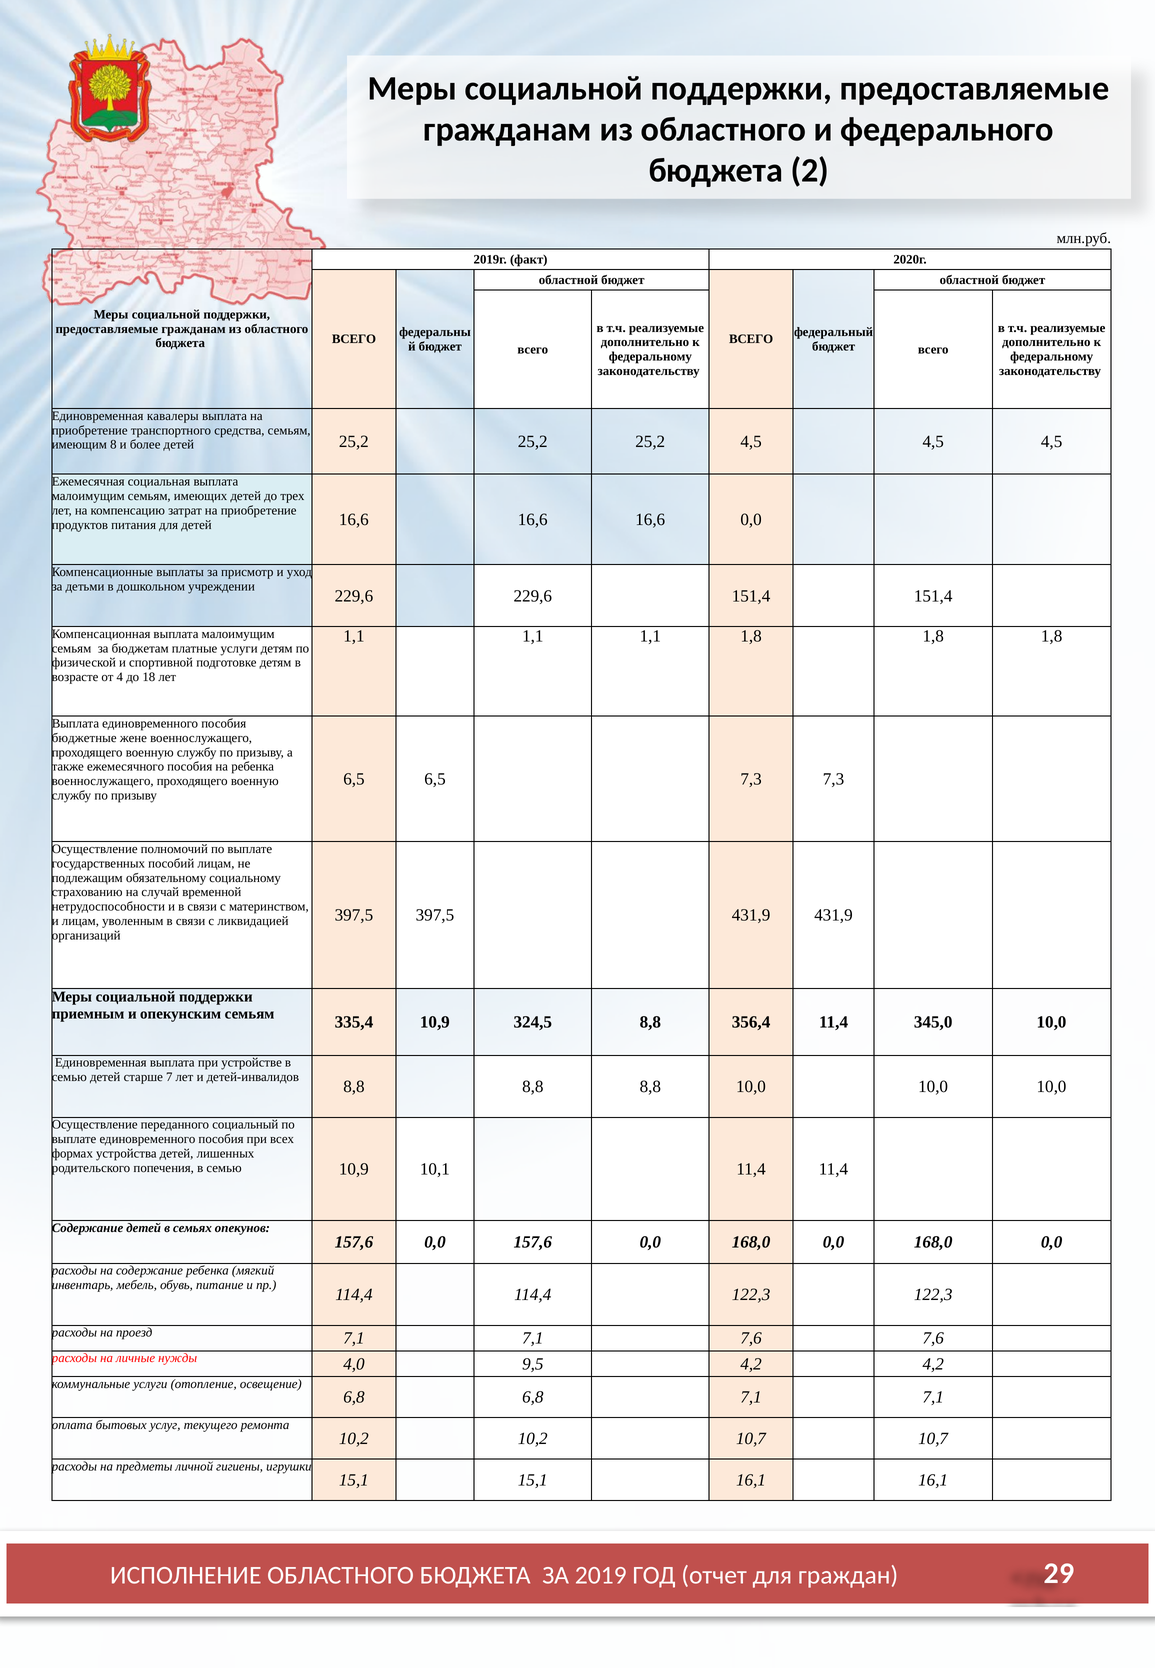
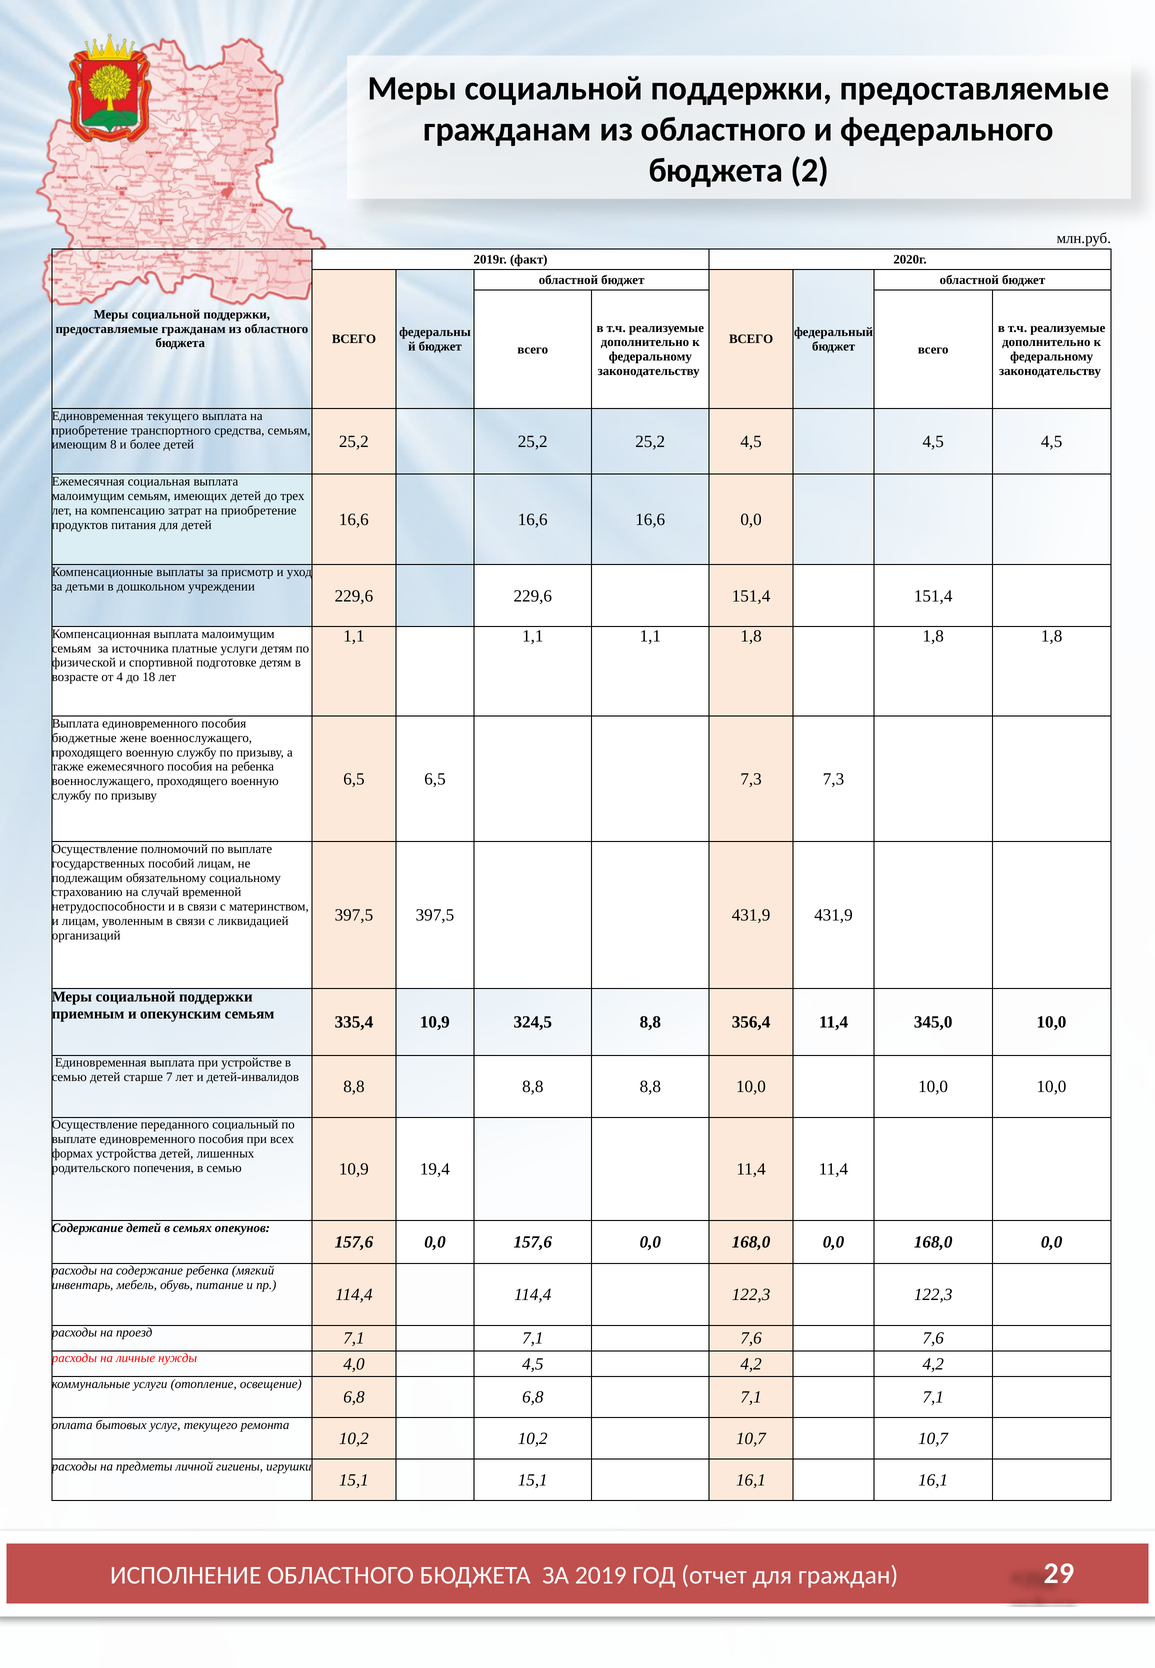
Единовременная кавалеры: кавалеры -> текущего (173, 416)
бюджетам: бюджетам -> источника (140, 648)
10,1: 10,1 -> 19,4 (435, 1169)
4,0 9,5: 9,5 -> 4,5 (533, 1364)
